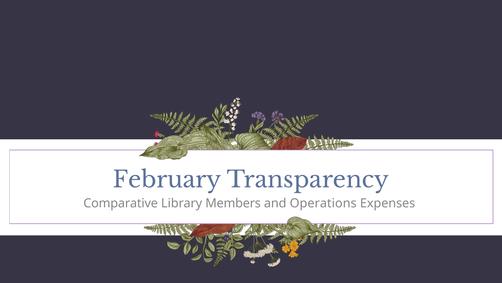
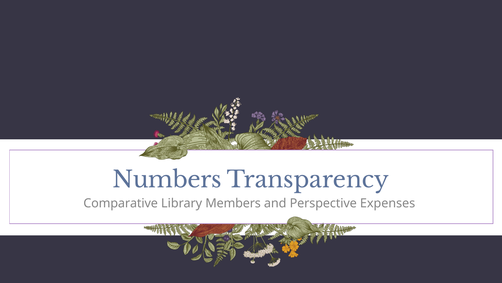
February: February -> Numbers (167, 179)
Operations: Operations -> Perspective (323, 203)
